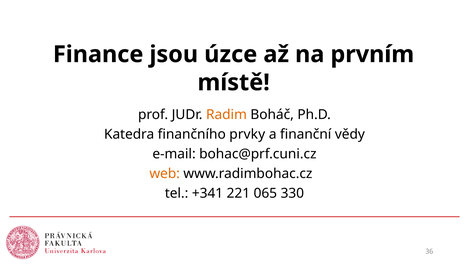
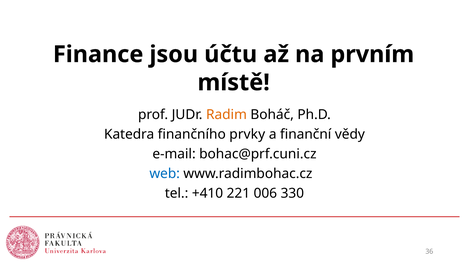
úzce: úzce -> účtu (231, 54)
web colour: orange -> blue (165, 174)
+341: +341 -> +410 (207, 193)
065: 065 -> 006 (265, 193)
